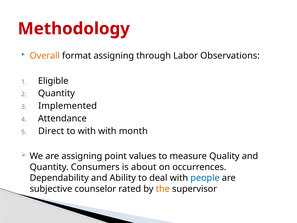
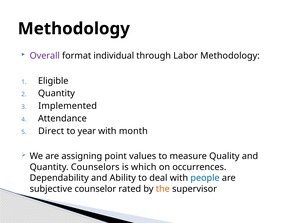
Methodology colour: red -> black (74, 29)
Overall colour: orange -> purple (45, 56)
format assigning: assigning -> individual (114, 56)
Labor Observations: Observations -> Methodology (230, 56)
to with: with -> year (87, 131)
Consumers: Consumers -> Counselors (95, 167)
about: about -> which (144, 167)
